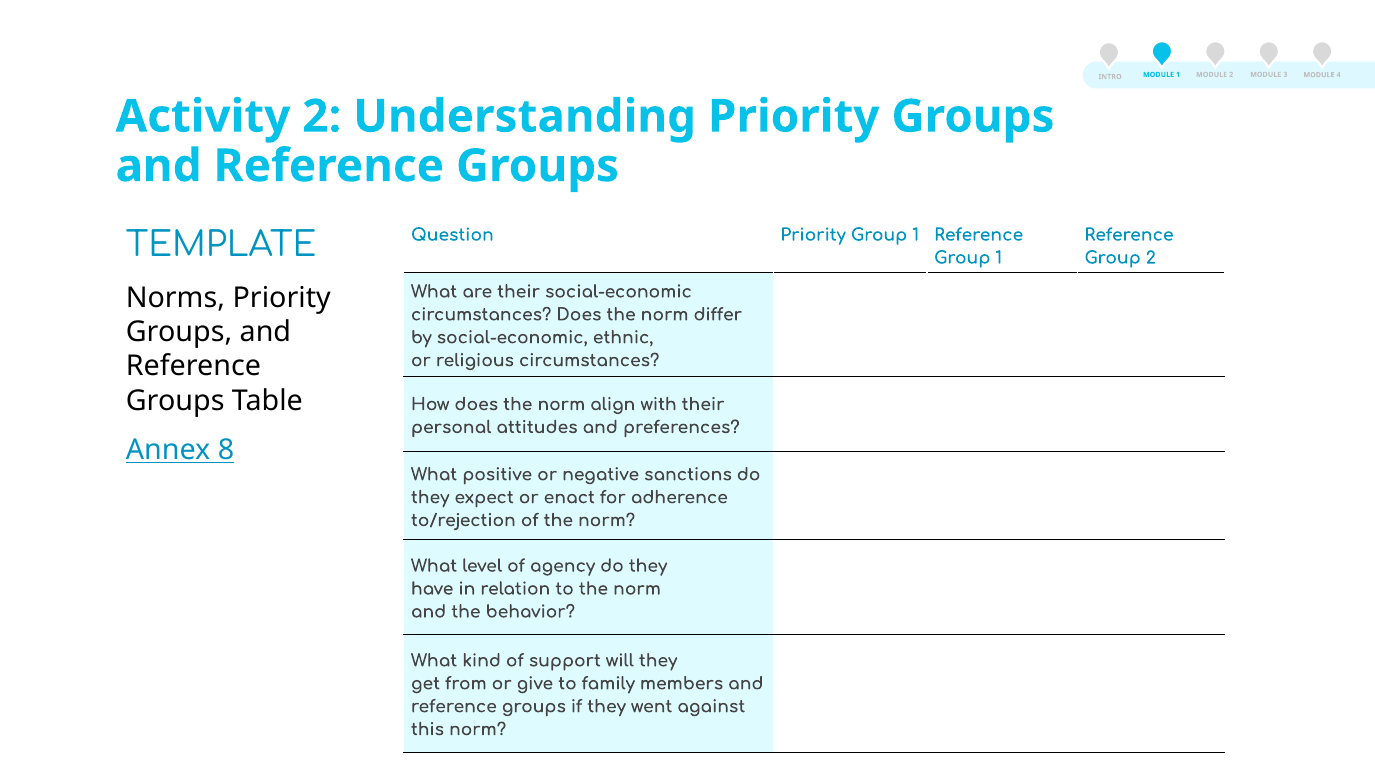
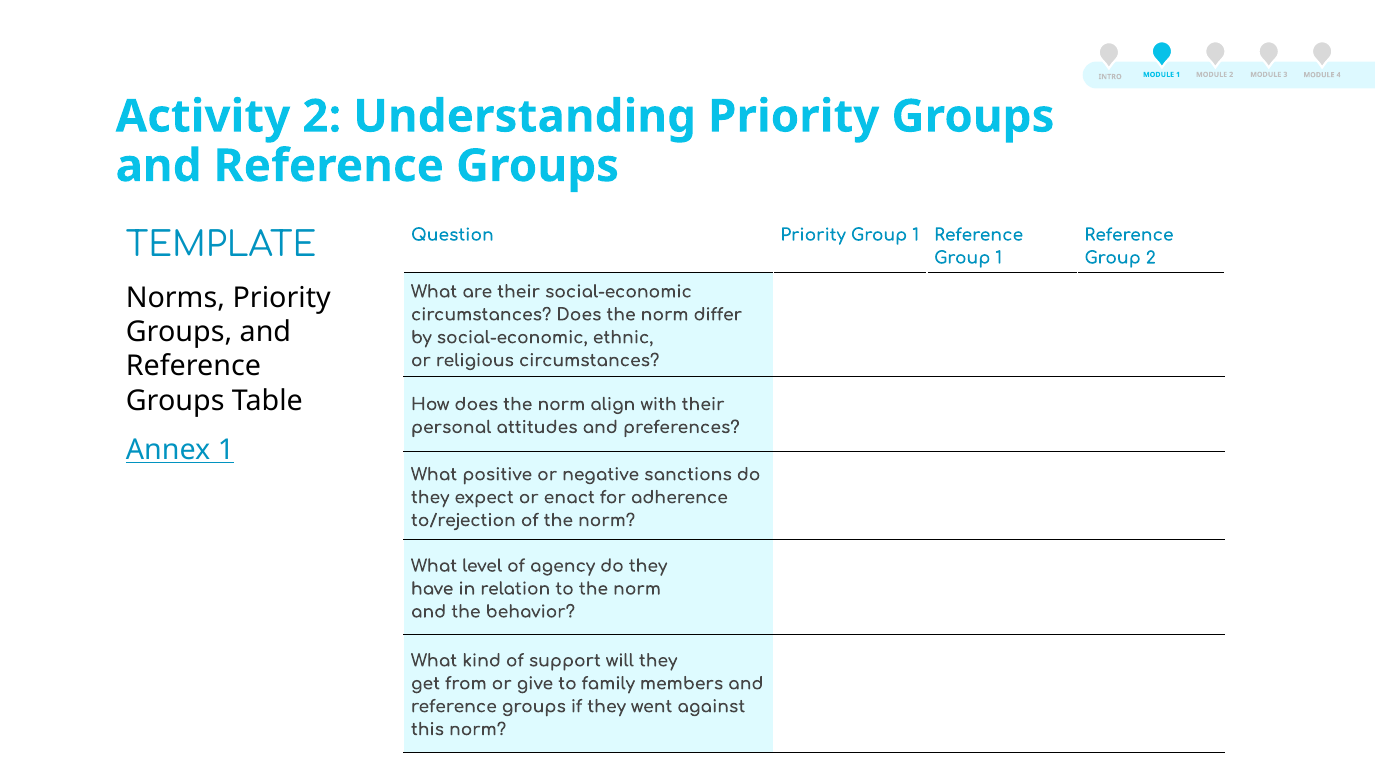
Annex 8: 8 -> 1 (226, 449)
